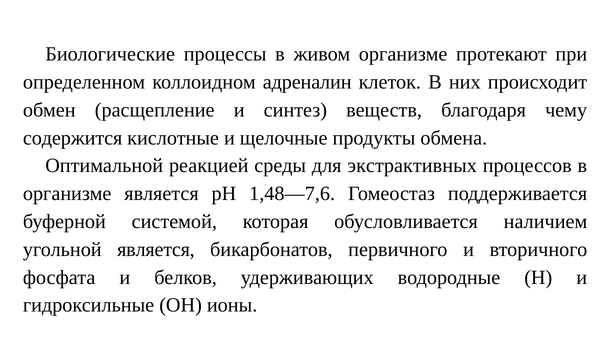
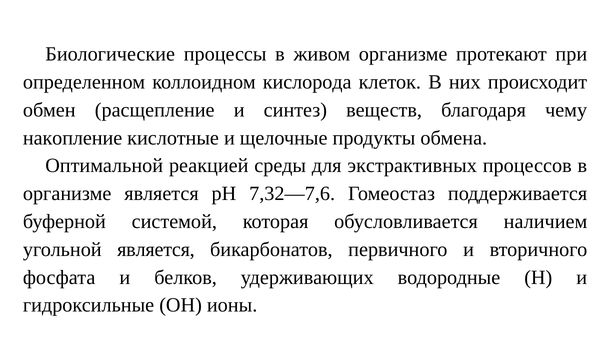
адреналин: адреналин -> кислорода (307, 82)
содержится: содержится -> накопление (73, 138)
1,48—7,6: 1,48—7,6 -> 7,32—7,6 (292, 194)
